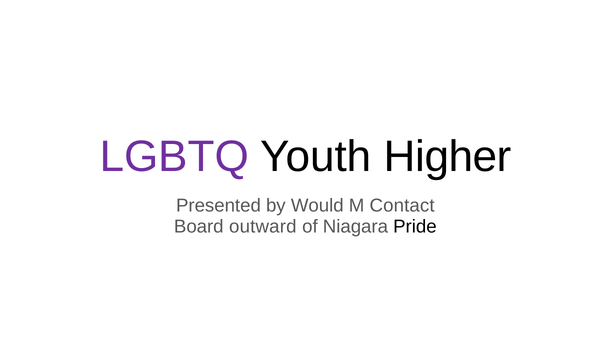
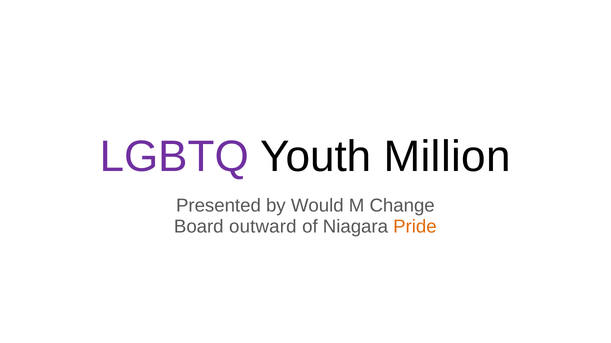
Higher: Higher -> Million (447, 157)
Contact: Contact -> Change (402, 206)
Pride colour: black -> orange (415, 227)
